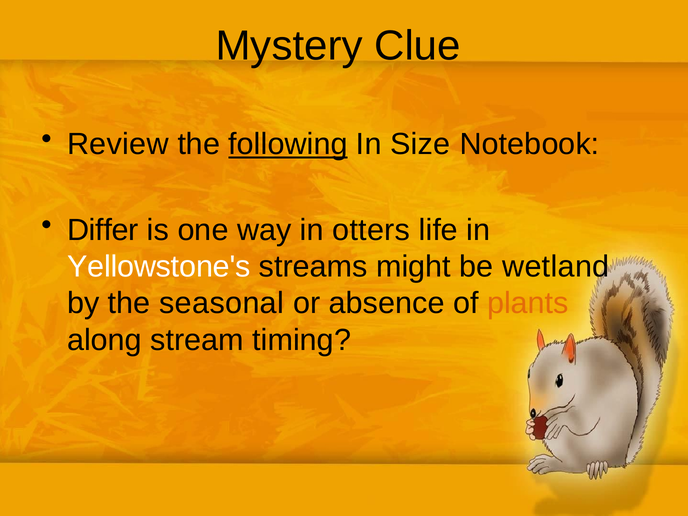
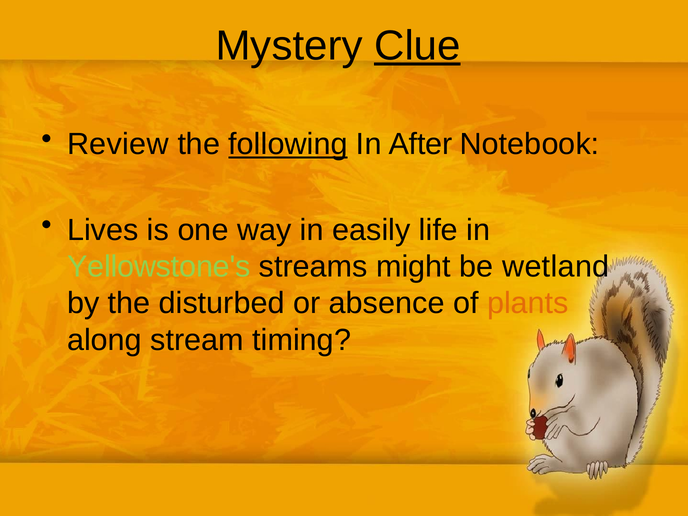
Clue underline: none -> present (417, 46)
Size: Size -> After (421, 144)
Differ: Differ -> Lives (103, 230)
otters: otters -> easily (371, 230)
Yellowstone's colour: white -> light green (159, 267)
seasonal: seasonal -> disturbed (222, 303)
